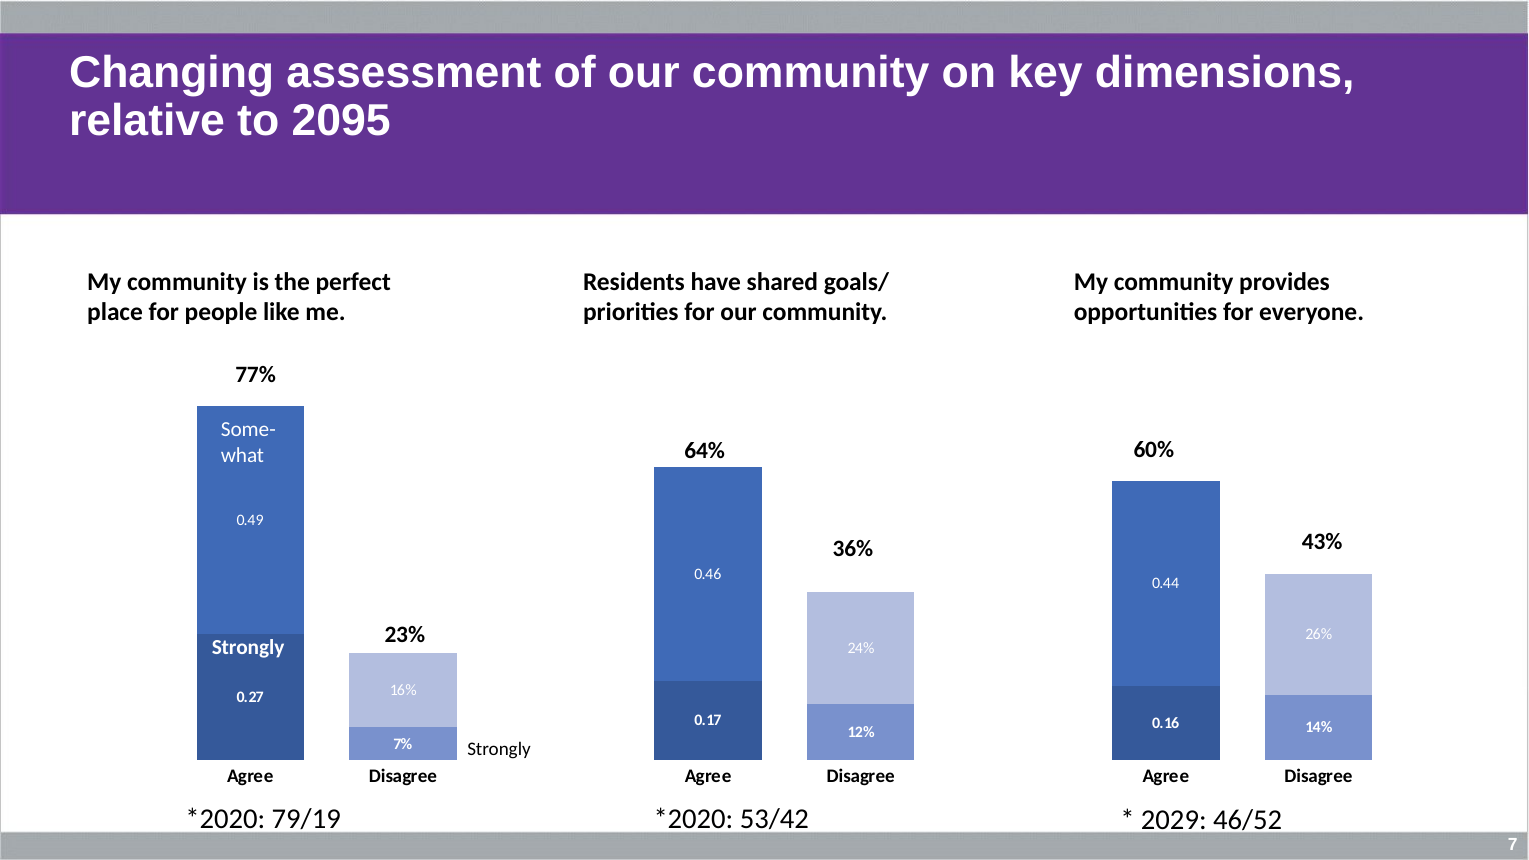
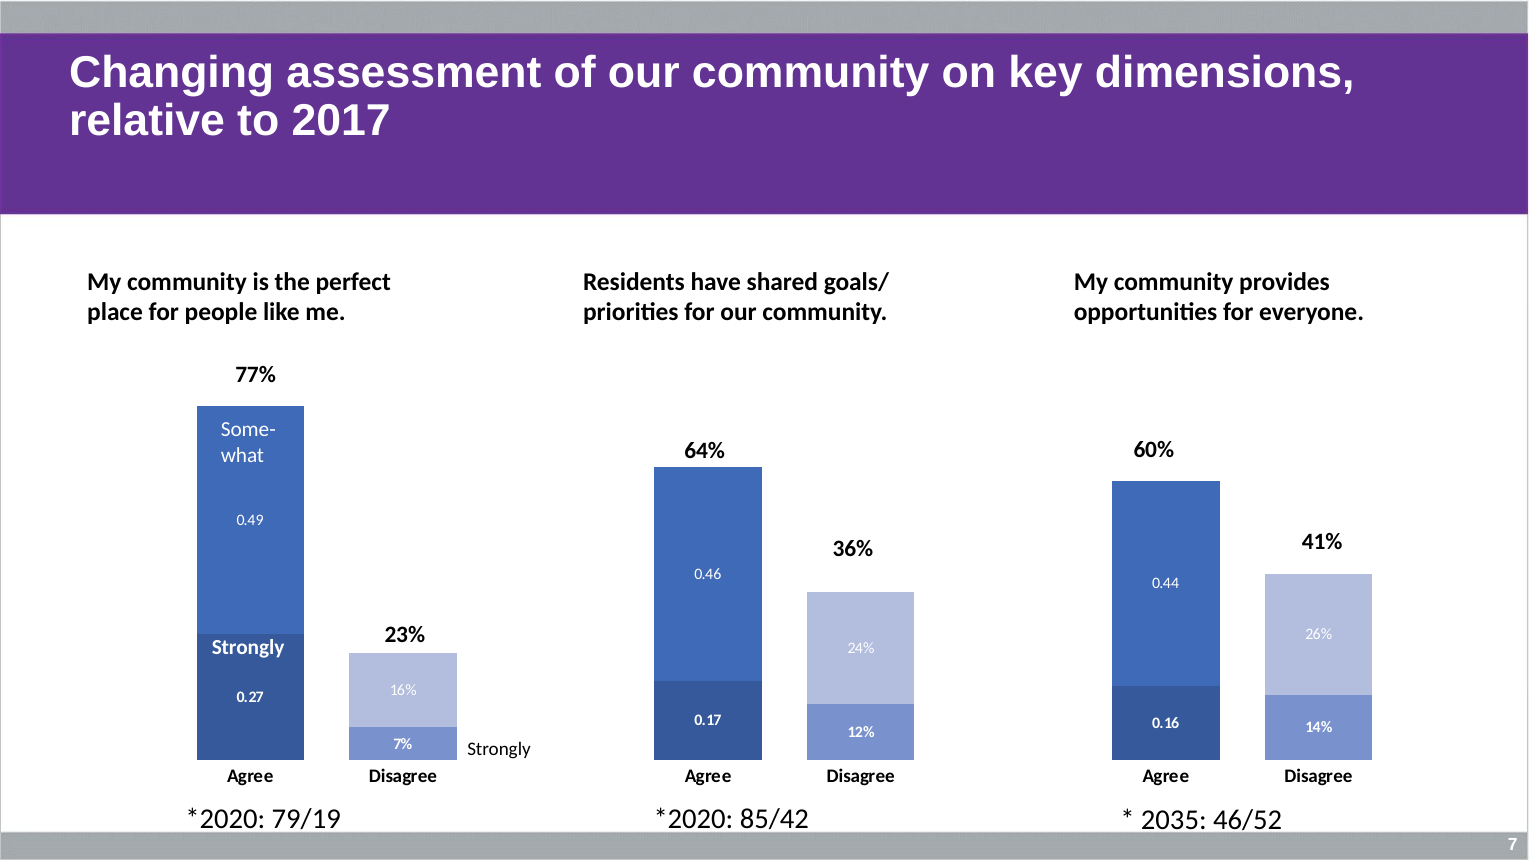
2095: 2095 -> 2017 (341, 121)
43%: 43% -> 41% (1322, 542)
53/42: 53/42 -> 85/42 (774, 819)
2029: 2029 -> 2035 (1174, 820)
